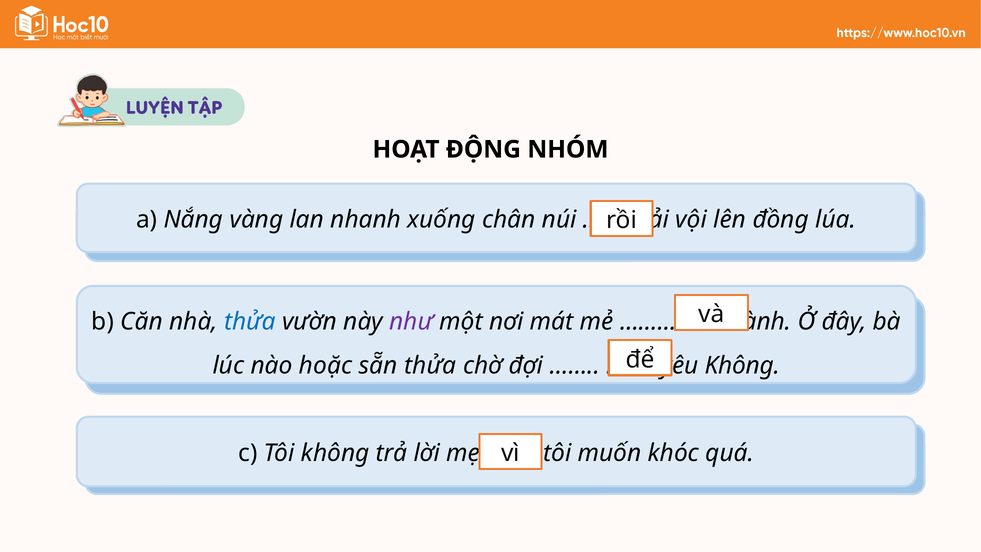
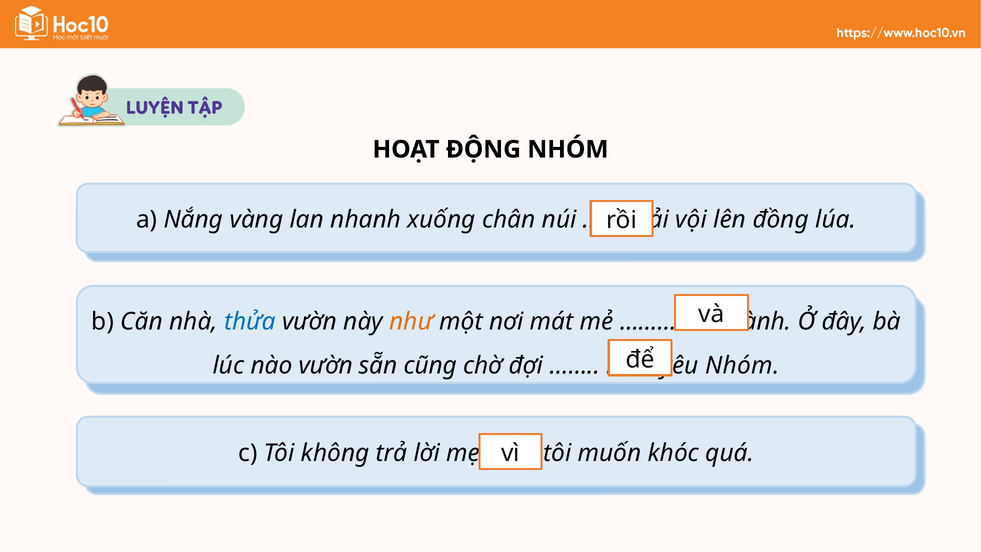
như colour: purple -> orange (411, 321)
nào hoặc: hoặc -> vườn (326, 365)
sẵn thửa: thửa -> cũng (430, 365)
Không: Không -> Nhóm (742, 365)
